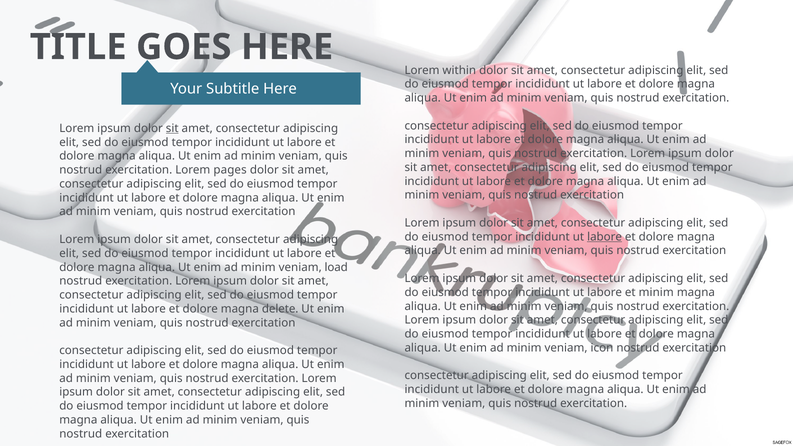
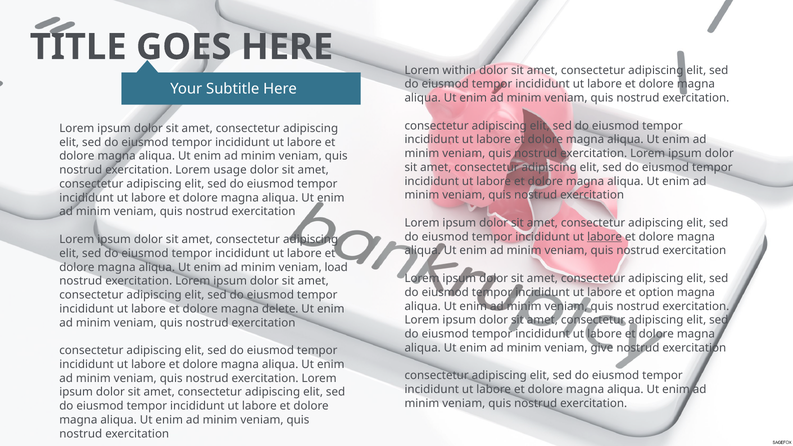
sit underline: present -> none (172, 128)
pages: pages -> usage (230, 170)
et minim: minim -> option (656, 292)
icon: icon -> give (602, 348)
